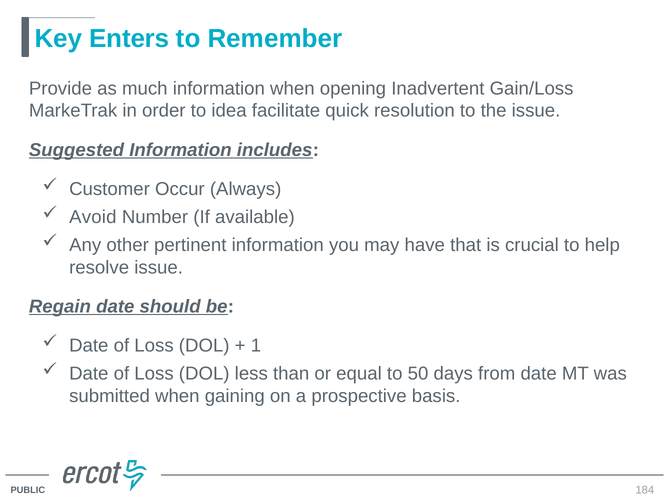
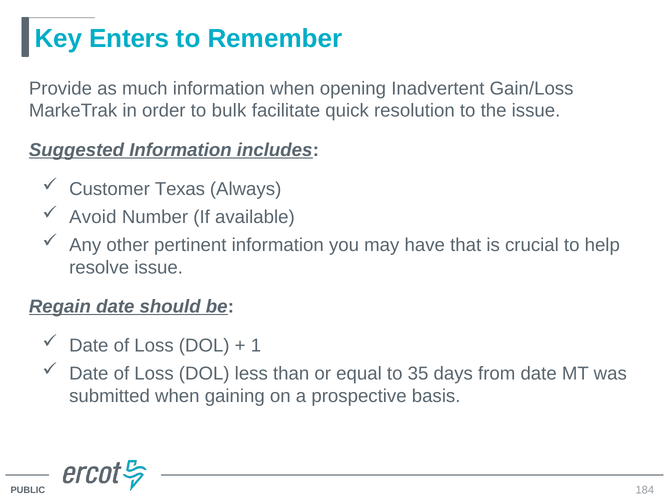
idea: idea -> bulk (229, 111)
Occur: Occur -> Texas (180, 189)
50: 50 -> 35 (418, 373)
